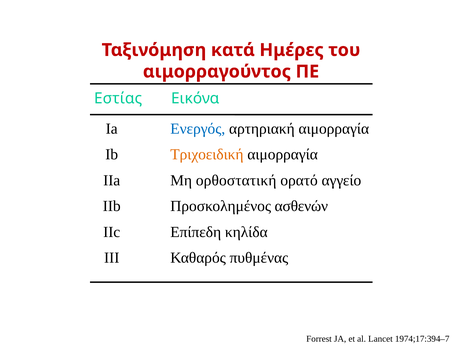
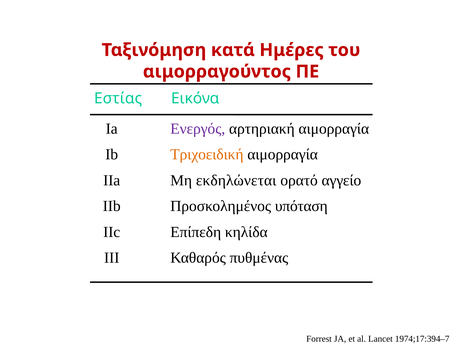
Ενεργός colour: blue -> purple (198, 129)
ορθοστατική: ορθοστατική -> εκδηλώνεται (236, 181)
ασθενών: ασθενών -> υπόταση (301, 206)
